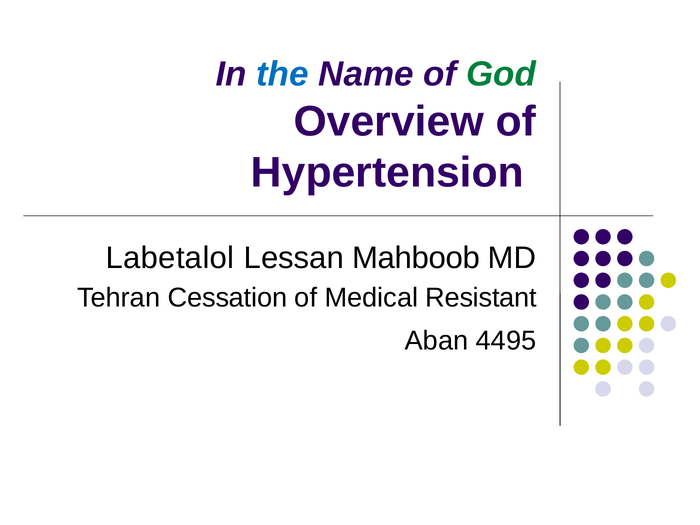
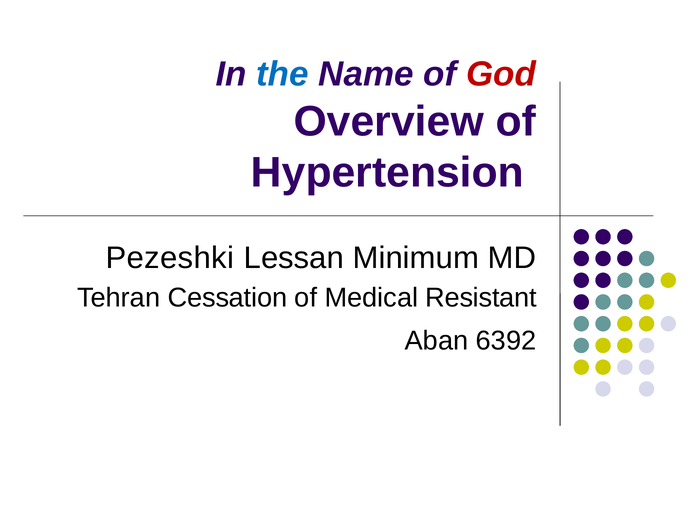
God colour: green -> red (501, 74)
Labetalol: Labetalol -> Pezeshki (170, 258)
Mahboob: Mahboob -> Minimum (416, 258)
4495: 4495 -> 6392 (506, 341)
